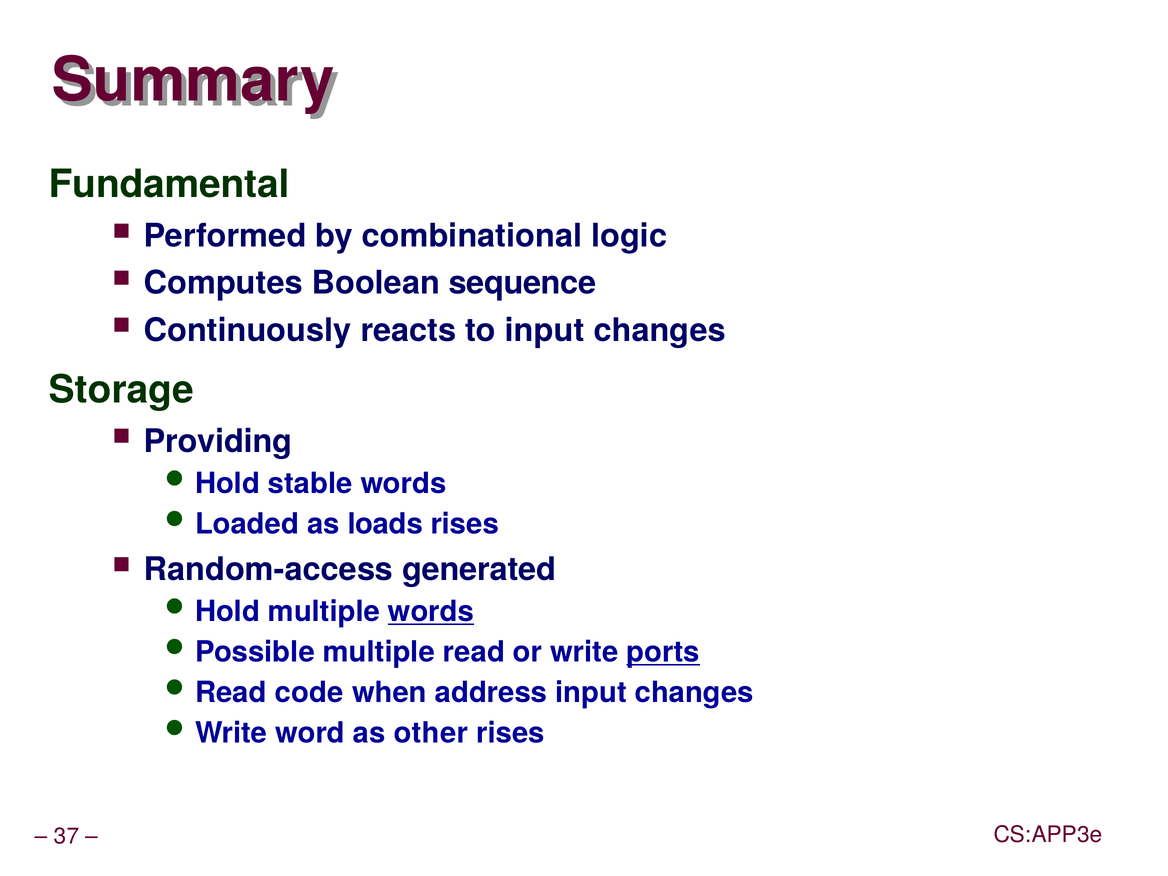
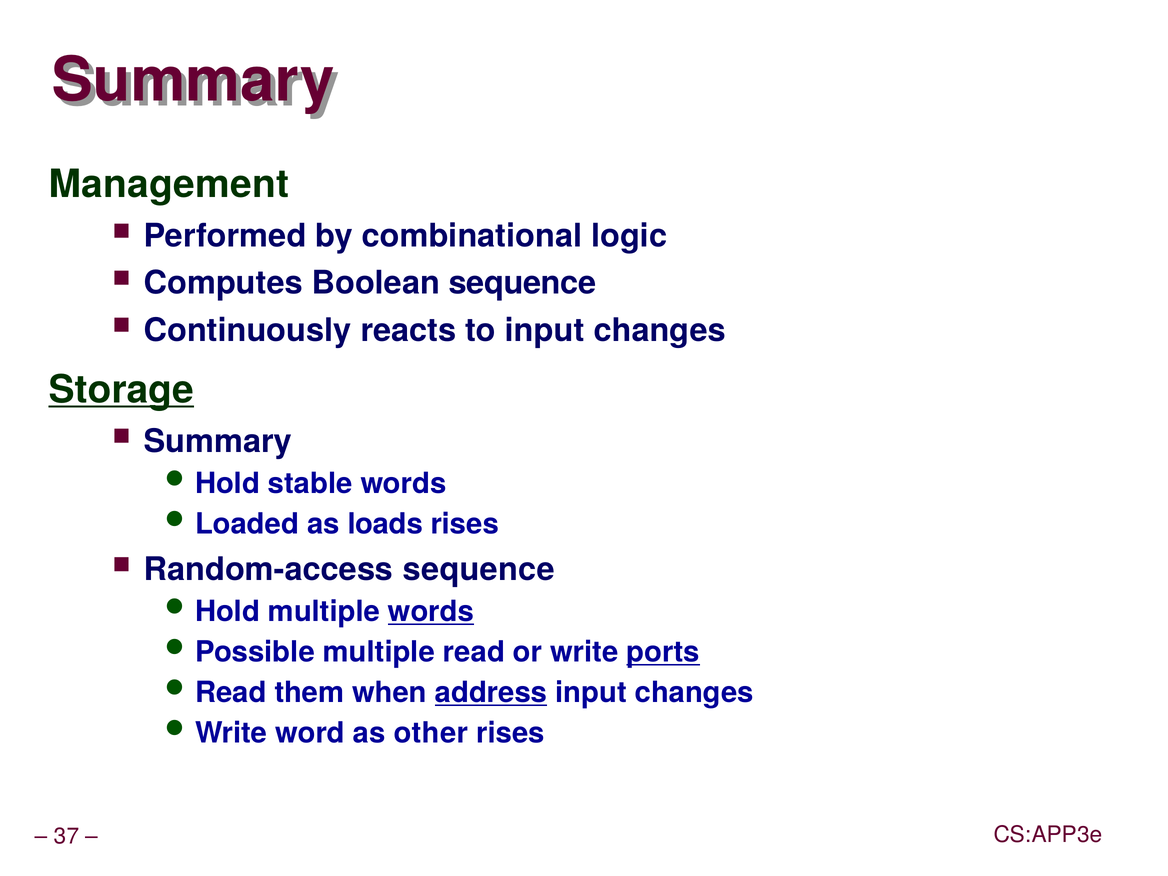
Fundamental: Fundamental -> Management (169, 184)
Storage underline: none -> present (121, 390)
Providing: Providing -> Summary (218, 441)
Random-access generated: generated -> sequence (479, 569)
code: code -> them (309, 692)
address underline: none -> present (491, 692)
